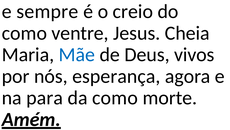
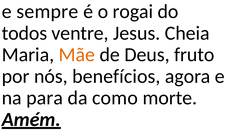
creio: creio -> rogai (133, 11)
como: como -> todos (24, 33)
Mãe colour: blue -> orange (77, 54)
vivos: vivos -> fruto (194, 54)
esperança: esperança -> benefícios (116, 76)
